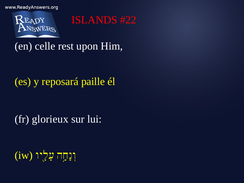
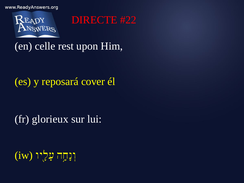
ISLANDS: ISLANDS -> DIRECTE (94, 20)
paille: paille -> cover (93, 81)
